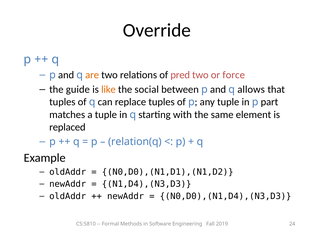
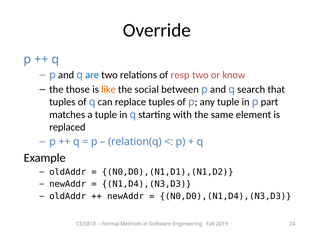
are colour: orange -> blue (92, 75)
pred: pred -> resp (180, 75)
force: force -> know (234, 75)
guide: guide -> those (78, 90)
allows: allows -> search (251, 90)
